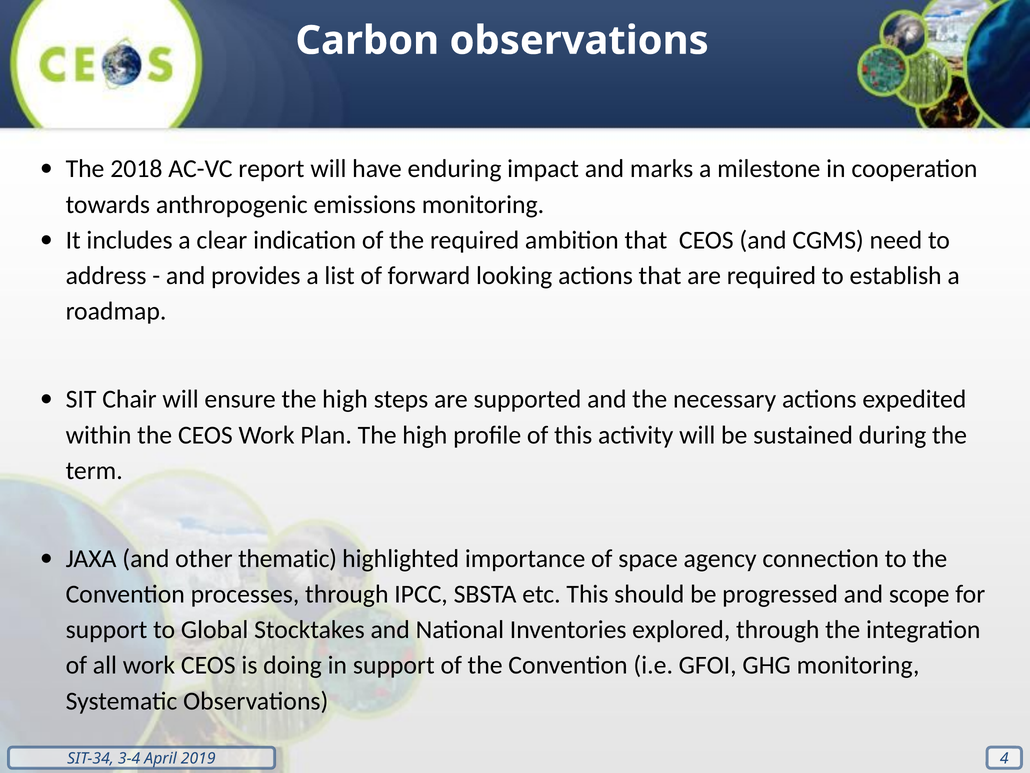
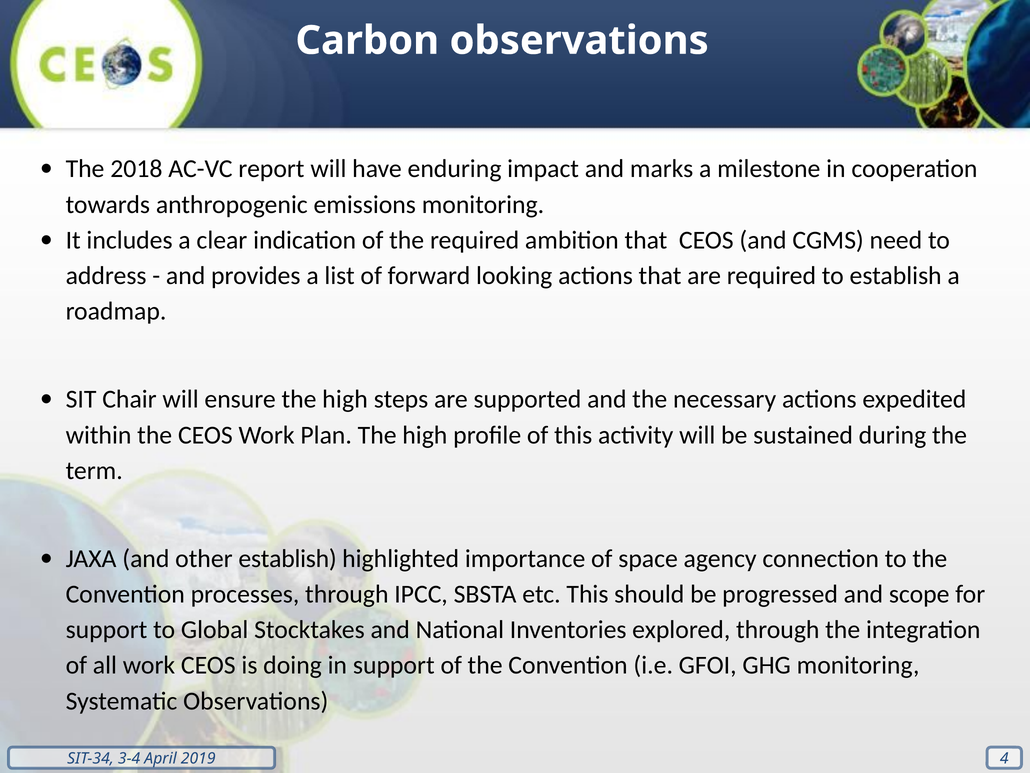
other thematic: thematic -> establish (288, 558)
